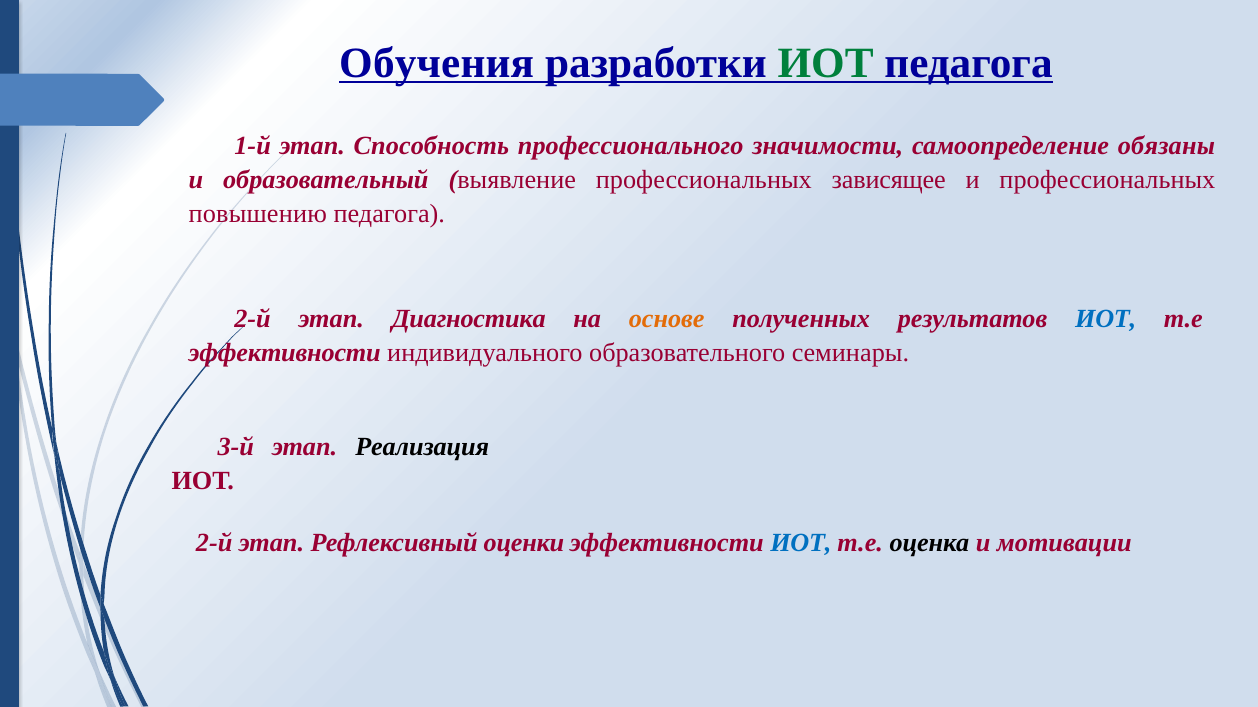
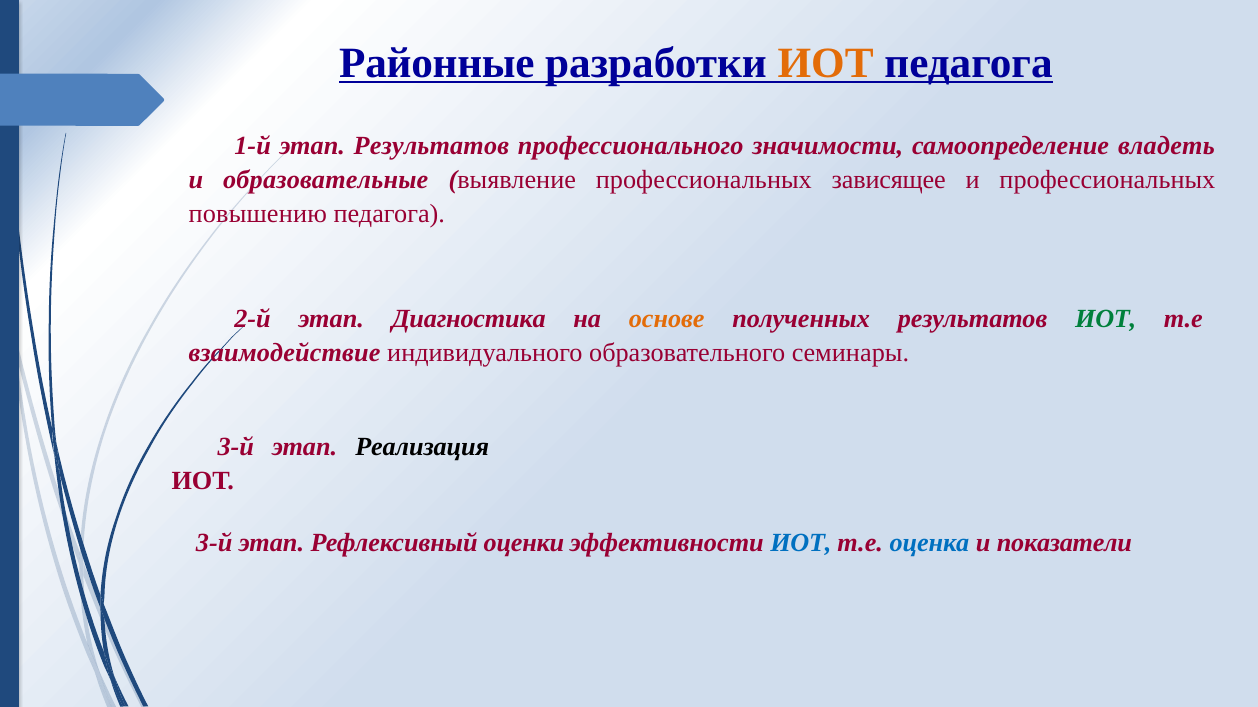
Обучения: Обучения -> Районные (437, 63)
ИОТ colour: green -> orange (826, 63)
этап Способность: Способность -> Результатов (431, 146)
обязаны: обязаны -> владеть (1166, 146)
образовательный: образовательный -> образовательные (326, 180)
ИОТ colour: blue -> green (1106, 319)
эффективности: эффективности -> взаимодействие (285, 353)
2-й: 2-й -> 3-й (214, 544)
оценка colour: black -> blue (929, 544)
мотивации: мотивации -> показатели (1064, 544)
